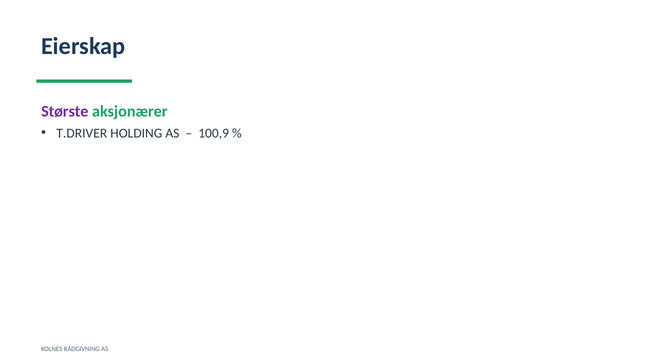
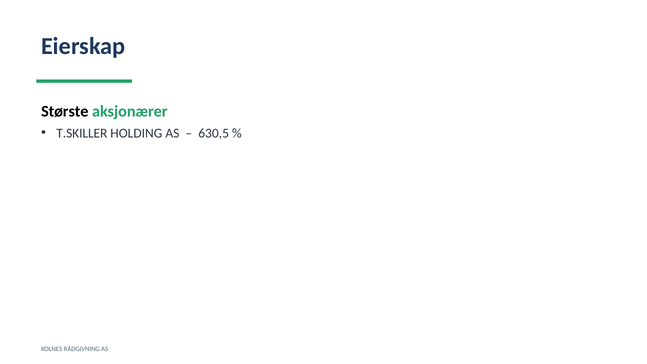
Største colour: purple -> black (65, 111)
T.DRIVER: T.DRIVER -> T.SKILLER (82, 133)
100,9: 100,9 -> 630,5 (214, 133)
